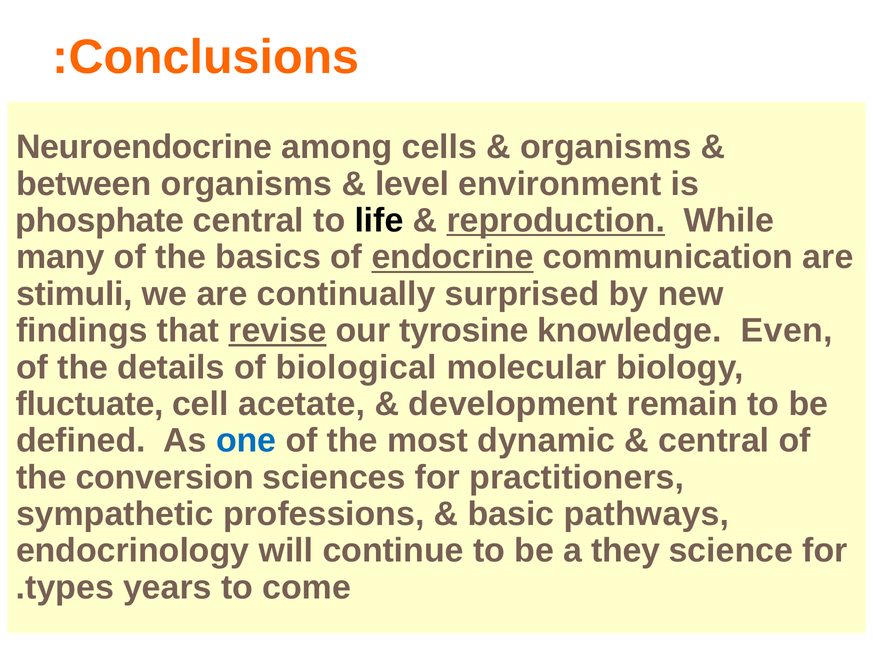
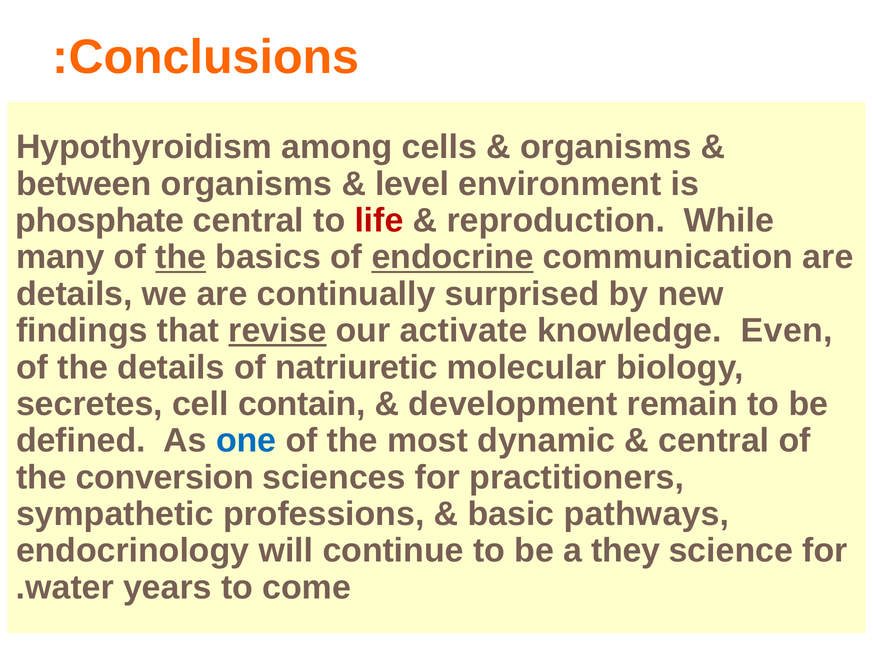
Neuroendocrine: Neuroendocrine -> Hypothyroidism (144, 147)
life colour: black -> red (379, 220)
reproduction underline: present -> none (556, 220)
the underline: none -> present (181, 257)
stimuli: stimuli -> details (74, 294)
tyrosine: tyrosine -> activate (464, 331)
biological: biological -> natriuretic (357, 367)
fluctuate: fluctuate -> secretes (89, 404)
acetate: acetate -> contain (302, 404)
types: types -> water (70, 587)
